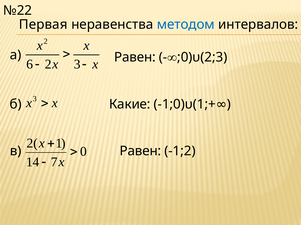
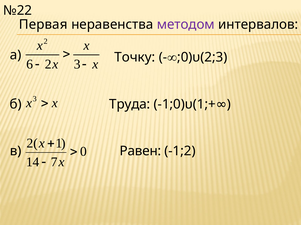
методом colour: blue -> purple (186, 25)
Равен: Равен -> Точку (135, 57)
Какие: Какие -> Труда (130, 105)
